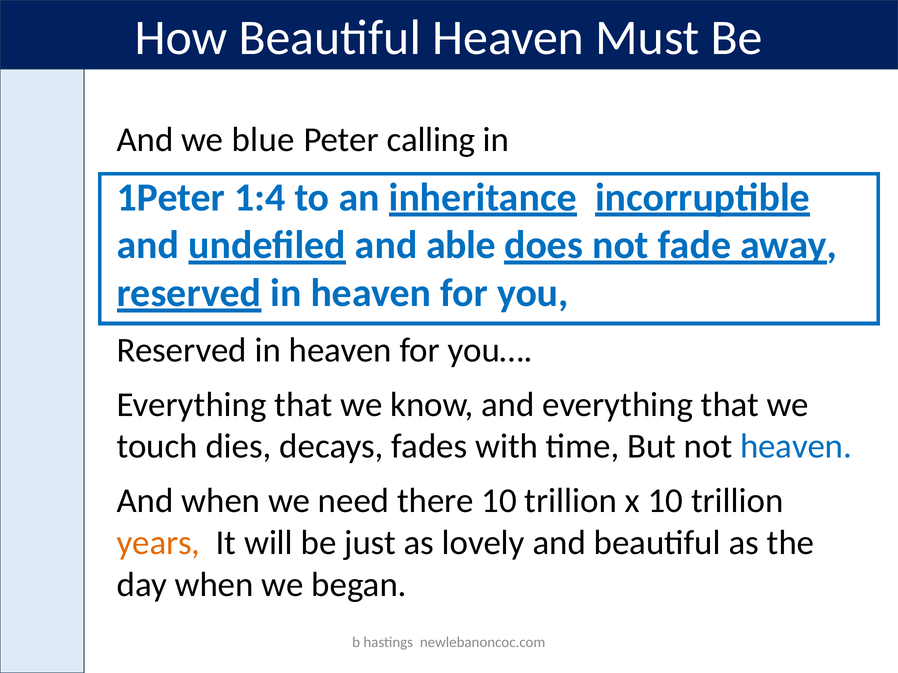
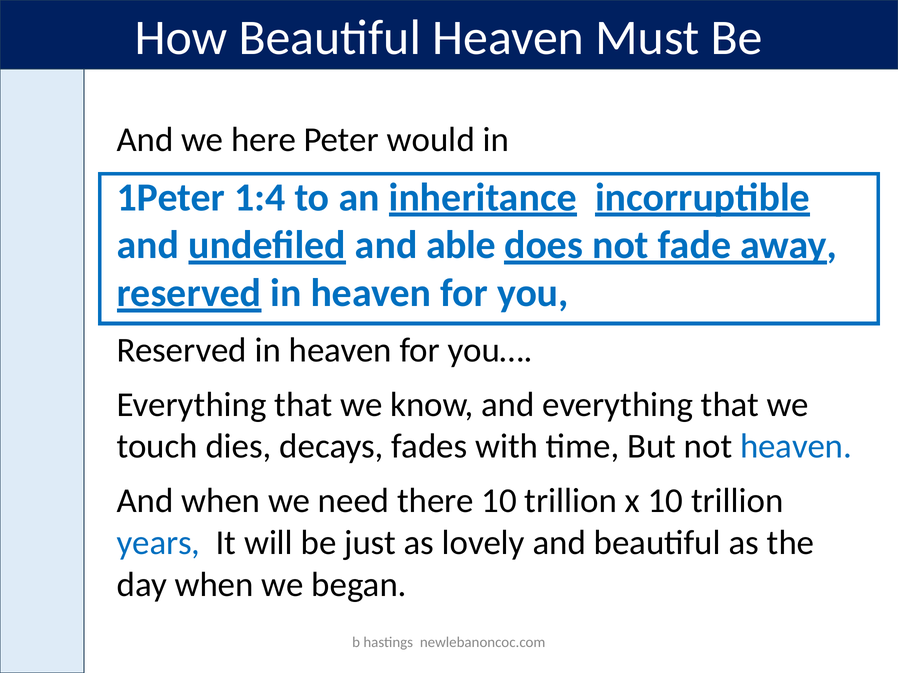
blue: blue -> here (264, 140)
calling: calling -> would (431, 140)
years colour: orange -> blue (158, 543)
